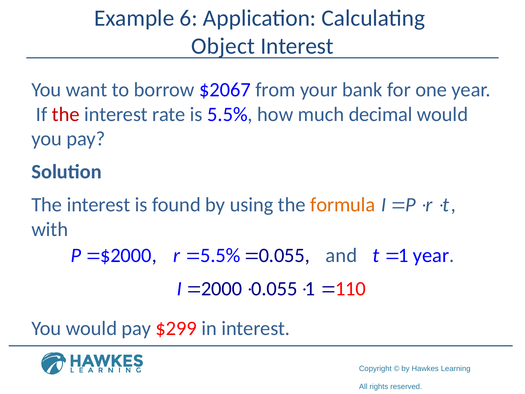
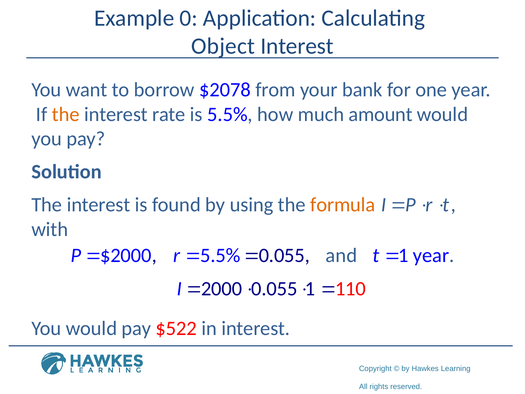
6: 6 -> 0 (189, 18)
$2067: $2067 -> $2078 (225, 90)
the colour: red -> orange (66, 114)
decimal: decimal -> amount (381, 114)
$299: $299 -> $522 (176, 328)
